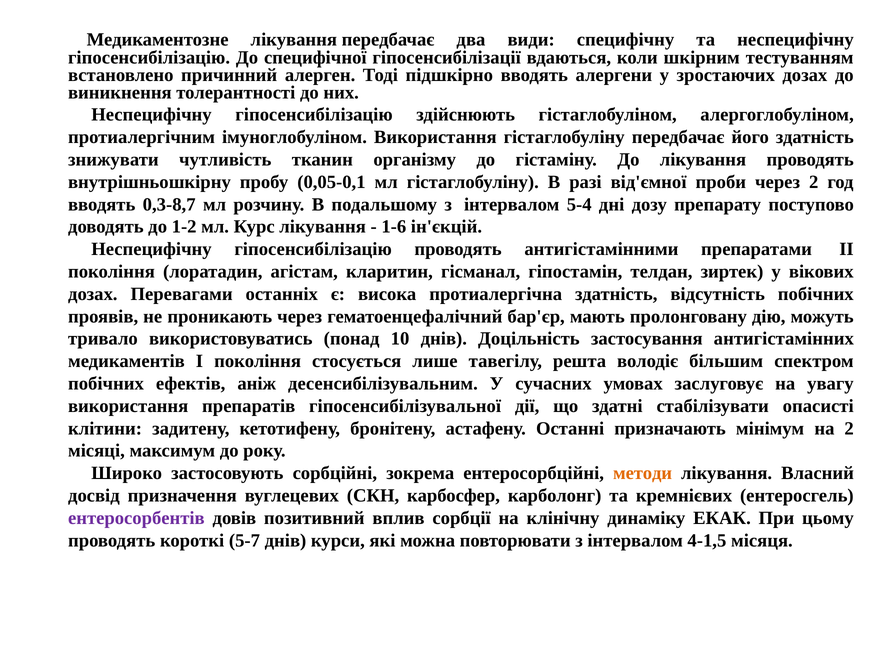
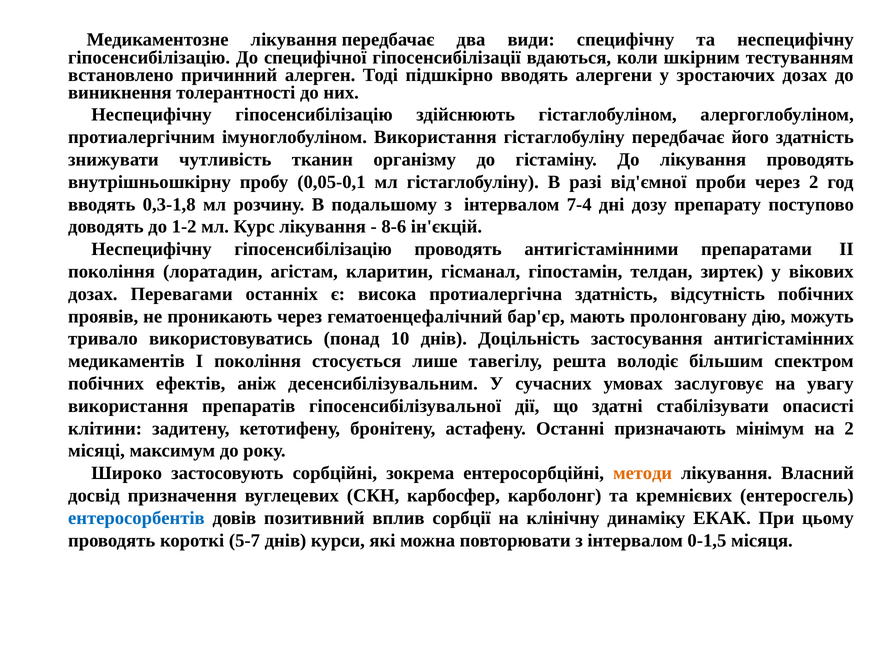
0,3-8,7: 0,3-8,7 -> 0,3-1,8 (169, 204)
5-4: 5-4 -> 7-4 (579, 204)
1-6: 1-6 -> 8-6 (394, 227)
ентеросорбентiв colour: purple -> blue (136, 518)
4-1,5: 4-1,5 -> 0-1,5 (707, 540)
